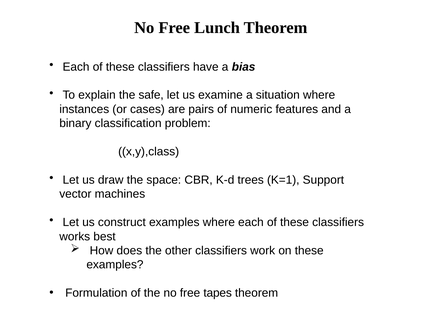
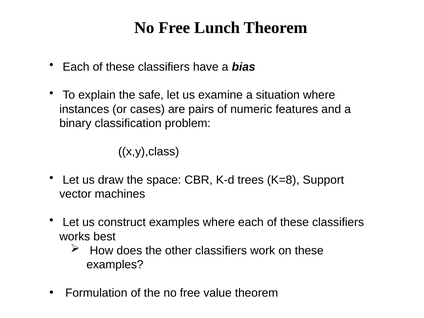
K=1: K=1 -> K=8 (283, 180)
tapes: tapes -> value (218, 293)
